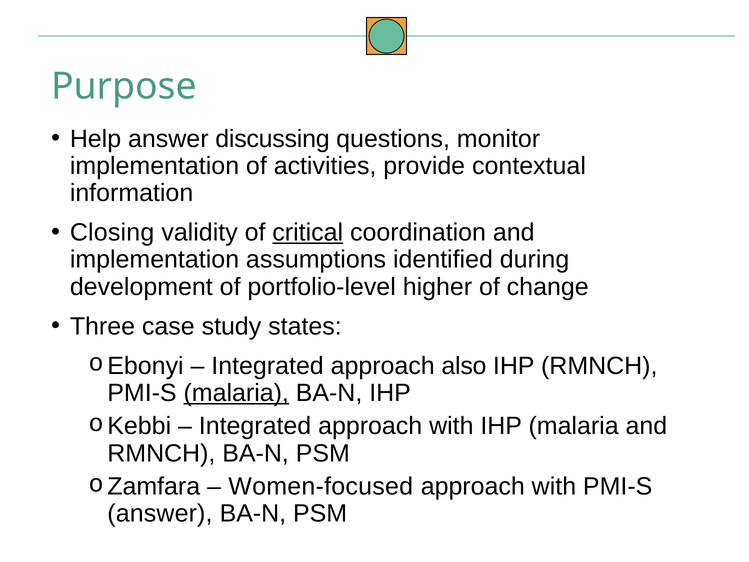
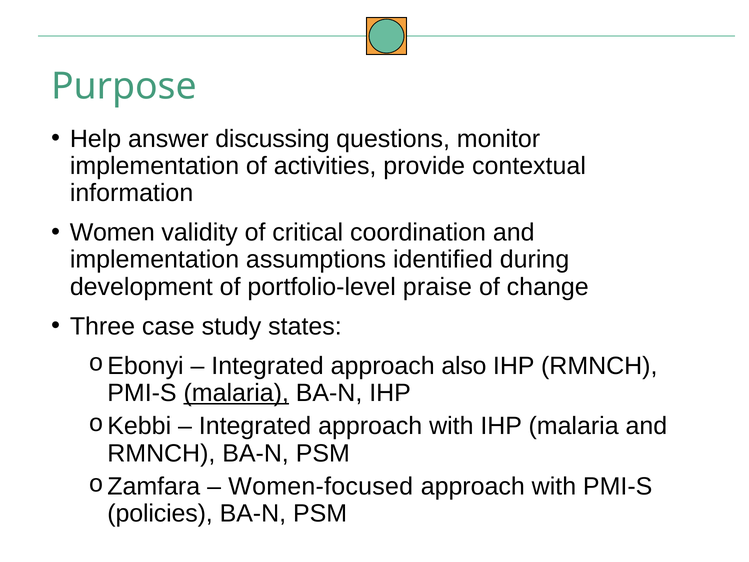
Closing: Closing -> Women (112, 233)
critical underline: present -> none (308, 233)
higher: higher -> praise (437, 287)
answer: answer -> policies (160, 513)
